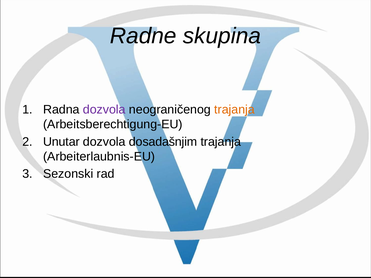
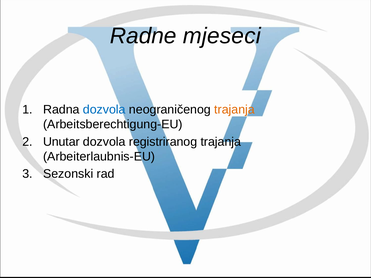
skupina: skupina -> mjeseci (222, 36)
dozvola colour: purple -> blue (104, 110)
dosadašnjim: dosadašnjim -> registriranog (163, 142)
